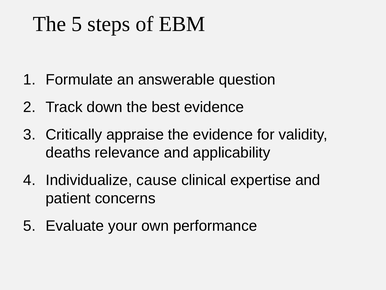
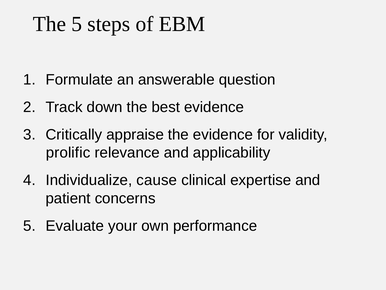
deaths: deaths -> prolific (68, 152)
